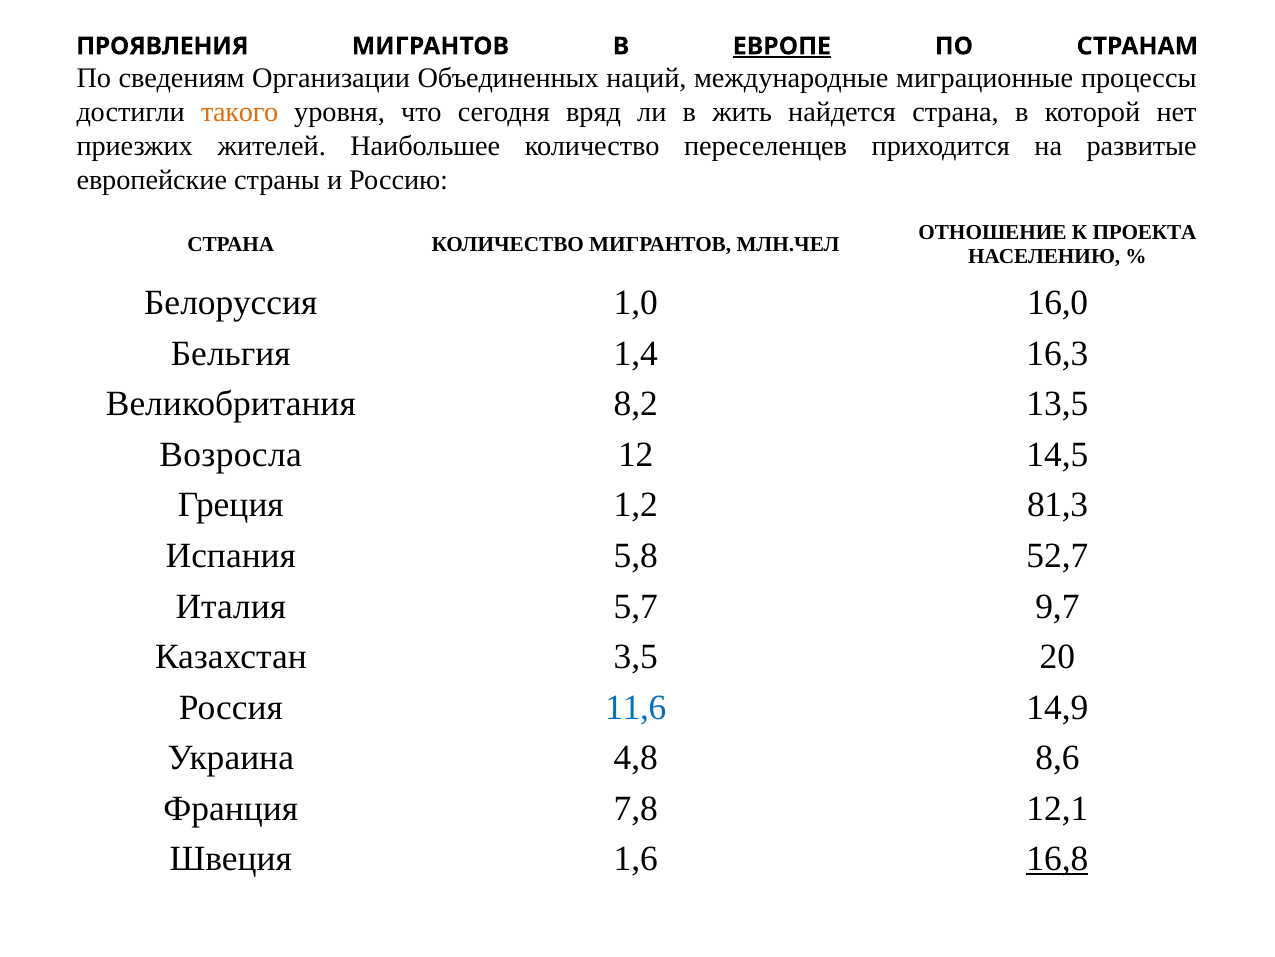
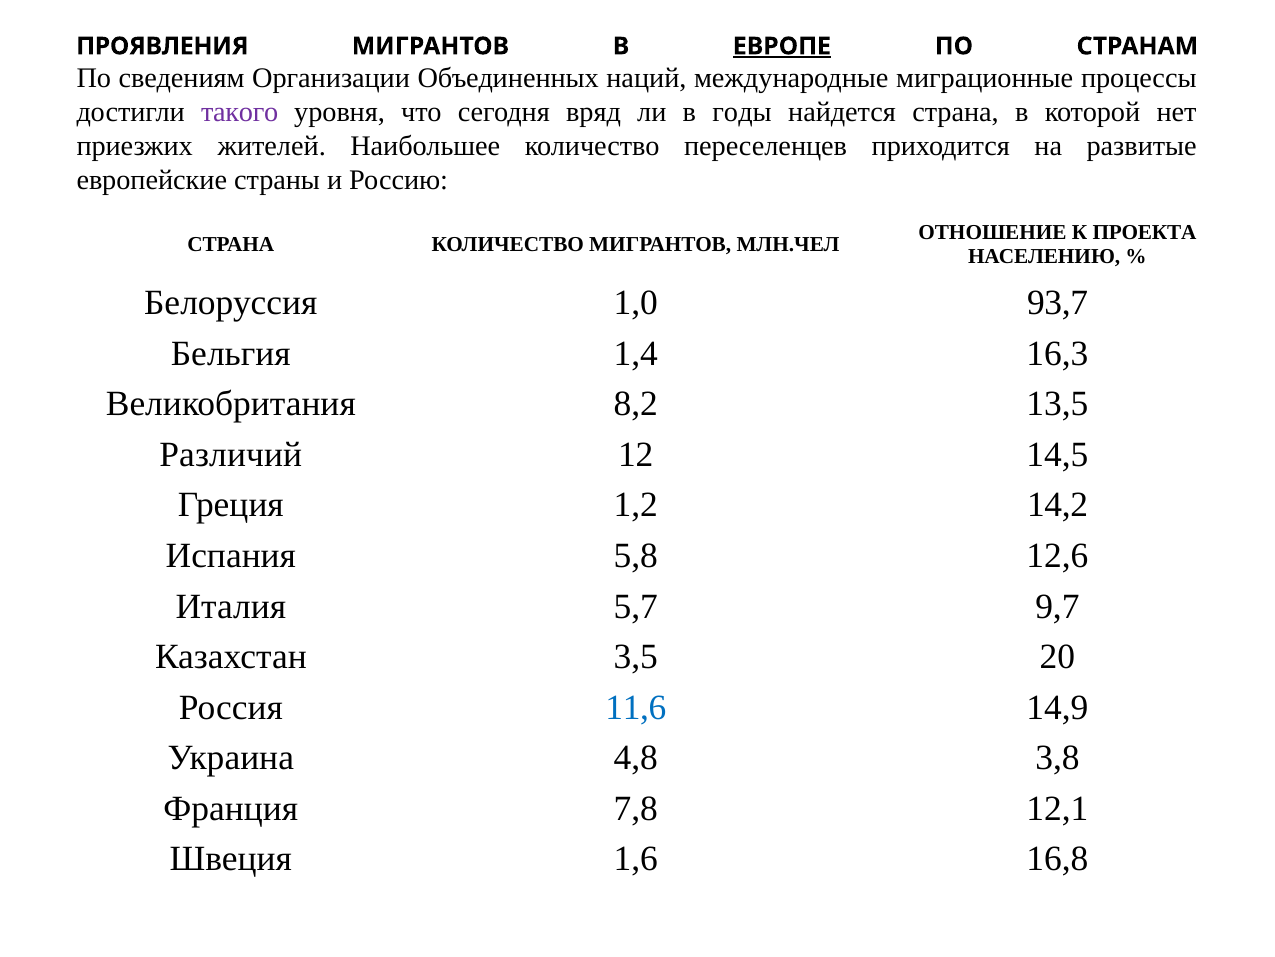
такого colour: orange -> purple (240, 112)
жить: жить -> годы (742, 112)
16,0: 16,0 -> 93,7 (1058, 303)
Возросла: Возросла -> Различий (231, 454)
81,3: 81,3 -> 14,2 (1058, 505)
52,7: 52,7 -> 12,6 (1057, 555)
8,6: 8,6 -> 3,8 (1057, 757)
16,8 underline: present -> none (1057, 858)
